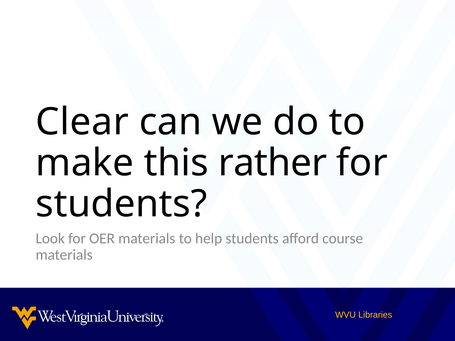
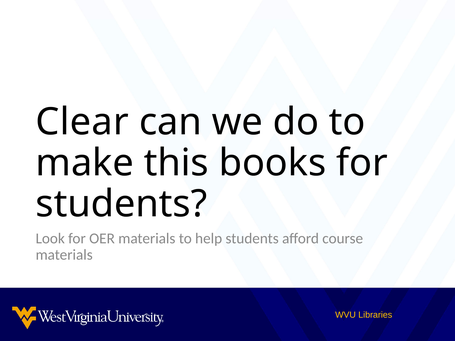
rather: rather -> books (272, 163)
